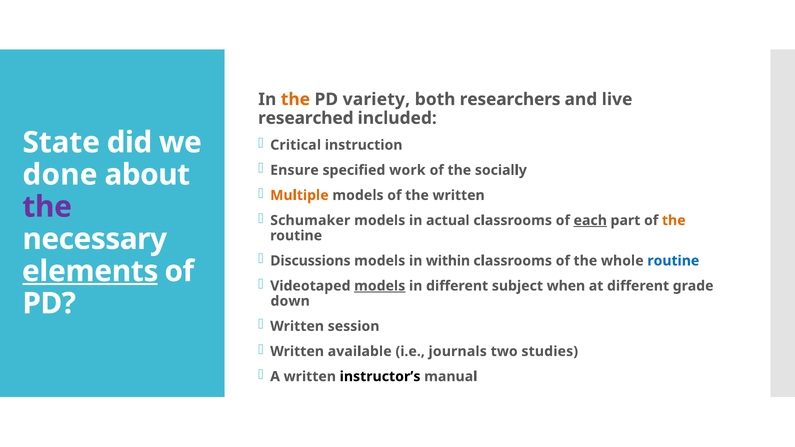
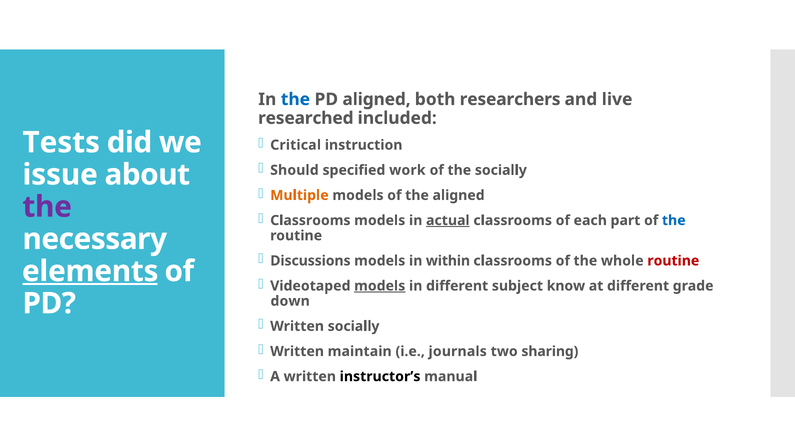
the colour: orange -> blue (295, 99)
PD variety: variety -> aligned (377, 99)
State: State -> Tests (61, 143)
Ensure: Ensure -> Should (294, 170)
done: done -> issue (60, 175)
the written: written -> aligned (459, 195)
Schumaker: Schumaker -> Classrooms (310, 221)
actual underline: none -> present (448, 221)
each underline: present -> none (590, 221)
the colour: orange -> blue (674, 221)
routine colour: blue -> red (673, 261)
when: when -> know (566, 286)
Written session: session -> socially (354, 326)
available: available -> maintain (360, 352)
studies: studies -> sharing (550, 352)
